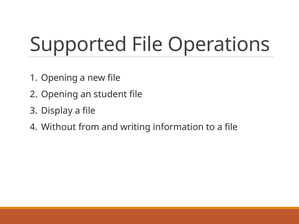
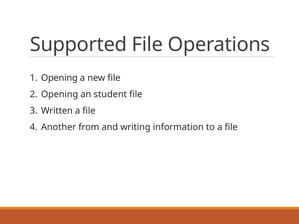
Display: Display -> Written (57, 111)
Without: Without -> Another (59, 127)
